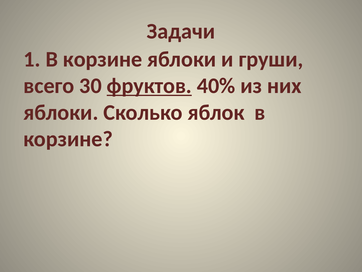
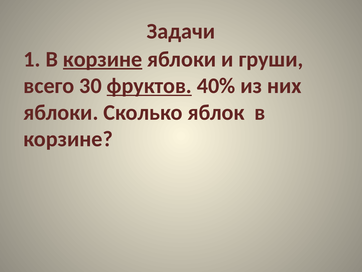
корзине underline: none -> present (103, 59)
